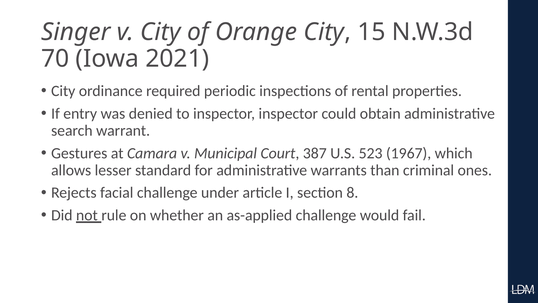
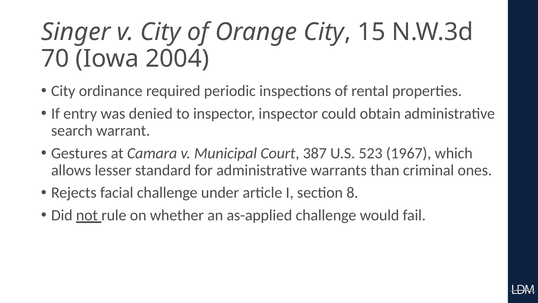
2021: 2021 -> 2004 (177, 59)
